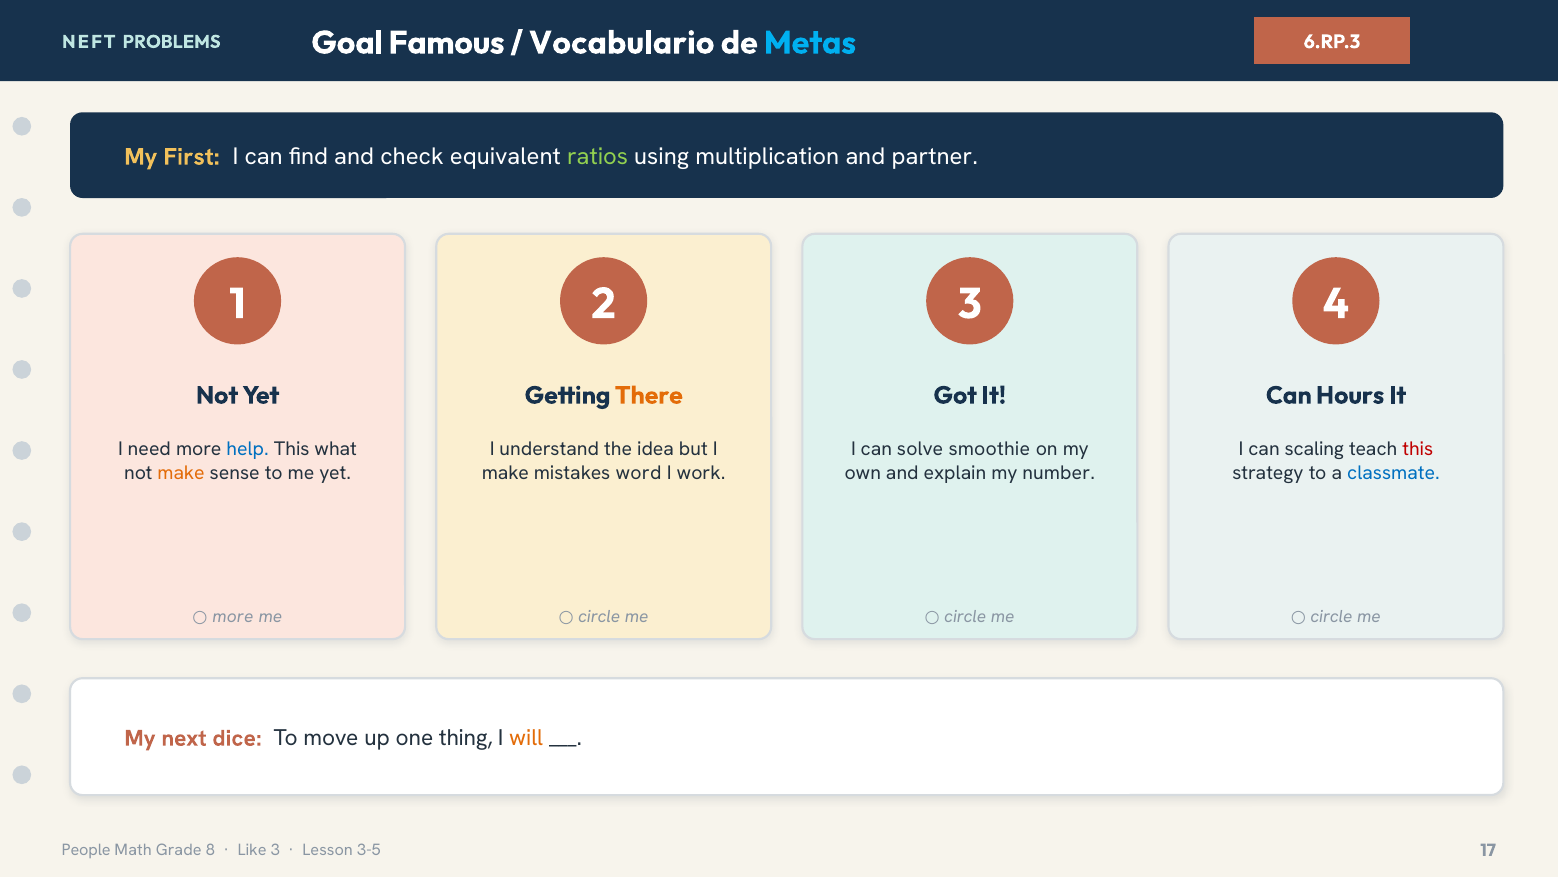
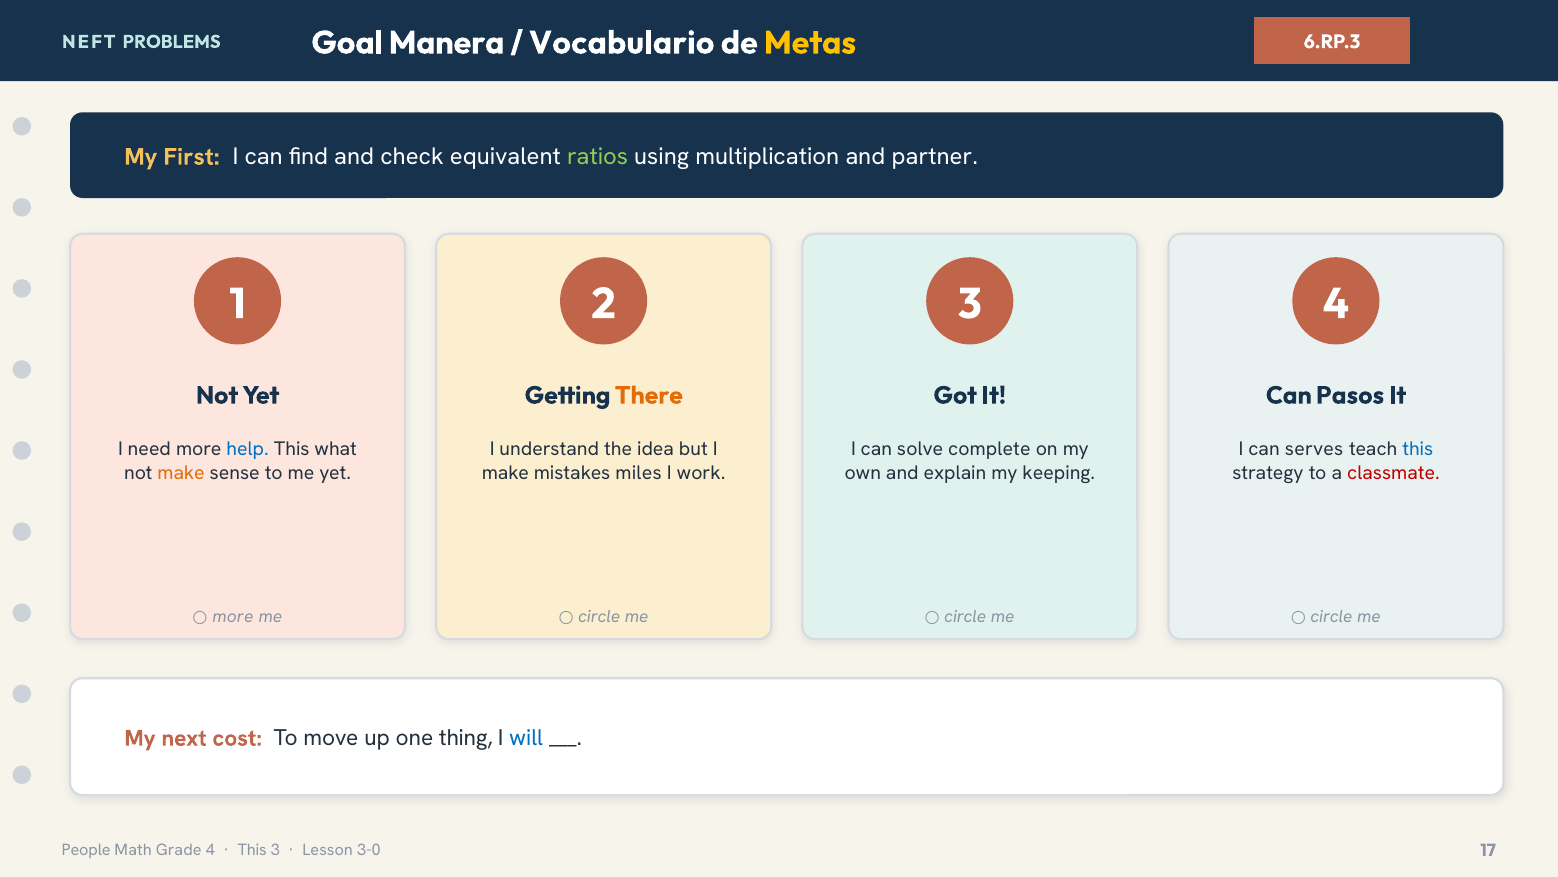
Famous: Famous -> Manera (447, 43)
Metas colour: light blue -> yellow (810, 43)
Hours: Hours -> Pasos (1350, 395)
smoothie: smoothie -> complete (989, 449)
scaling: scaling -> serves (1314, 449)
this colour: red -> blue (1418, 449)
word: word -> miles (639, 473)
number: number -> keeping (1059, 473)
classmate colour: blue -> red (1393, 473)
dice: dice -> cost (237, 738)
will colour: orange -> blue (526, 738)
Grade 8: 8 -> 4 (210, 849)
Like: Like -> This (252, 849)
3-5: 3-5 -> 3-0 (369, 849)
